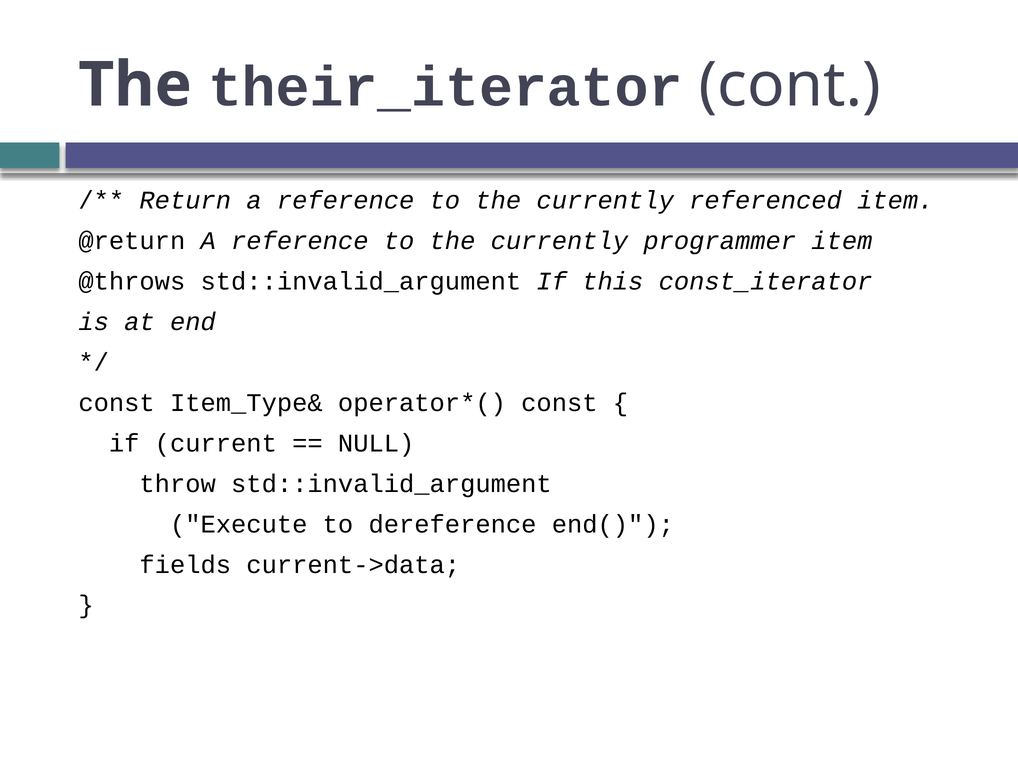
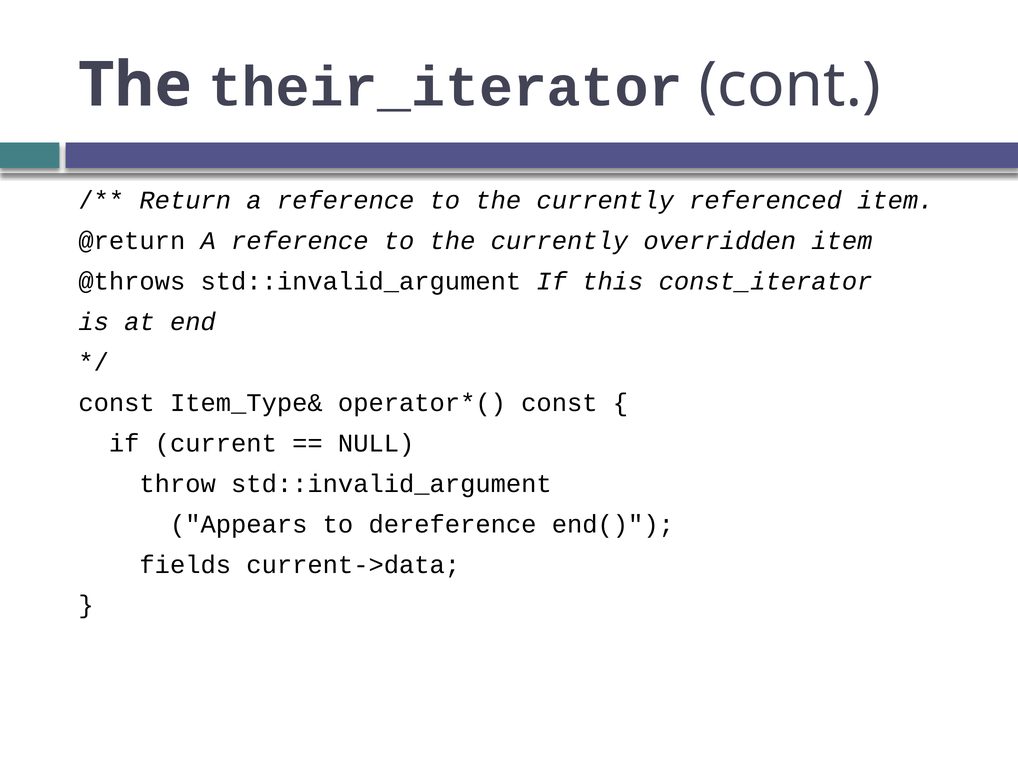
programmer: programmer -> overridden (720, 241)
Execute: Execute -> Appears (239, 524)
